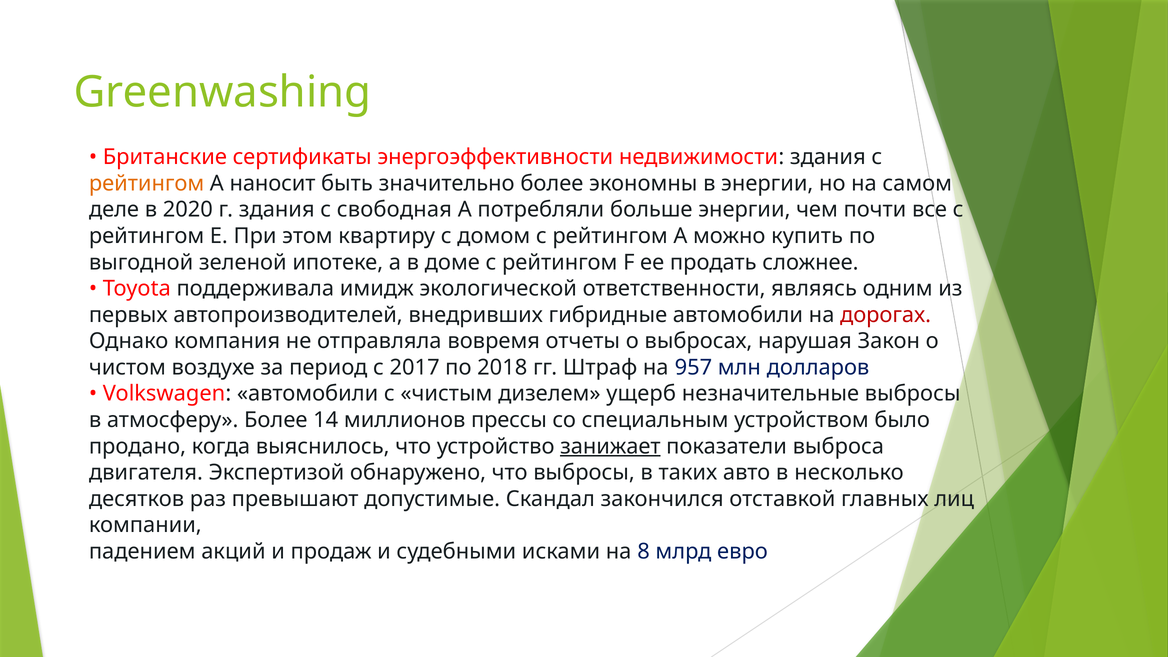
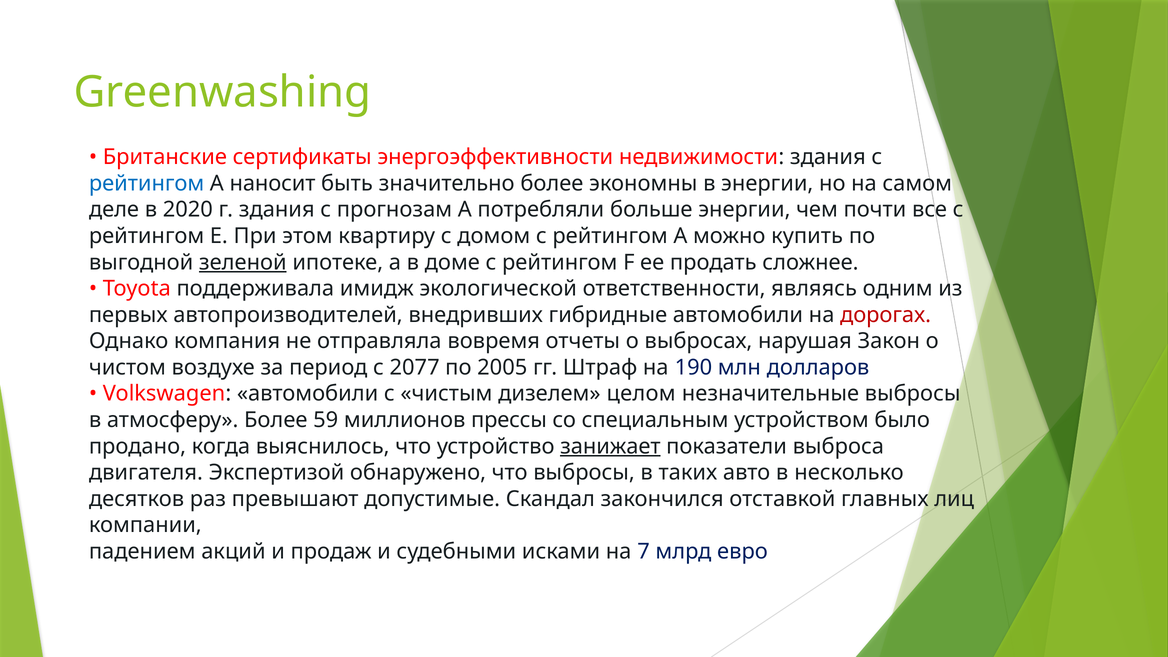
рейтингом colour: orange -> blue (147, 183)
свободная: свободная -> прогнозам (394, 210)
зеленой underline: none -> present (243, 262)
2017: 2017 -> 2077 (415, 367)
2018: 2018 -> 2005 (502, 367)
957: 957 -> 190 (693, 367)
ущерб: ущерб -> целом (641, 394)
14: 14 -> 59 (326, 420)
8: 8 -> 7 (644, 551)
